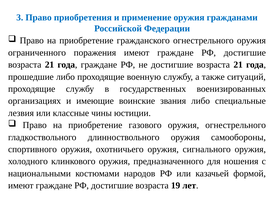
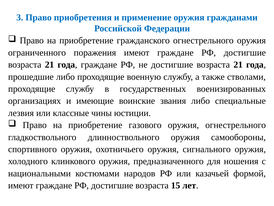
ситуаций: ситуаций -> стволами (246, 77)
19: 19 -> 15 (176, 185)
